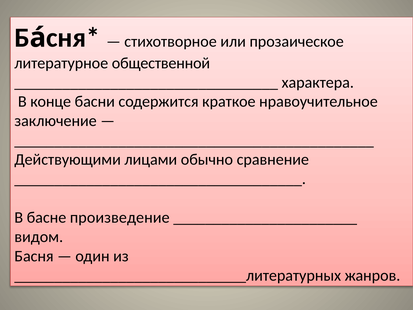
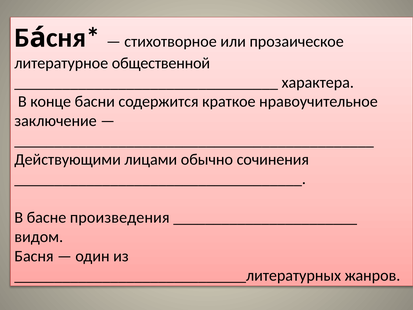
сравнение: сравнение -> сочинения (273, 159)
произведение: произведение -> произведения (120, 217)
